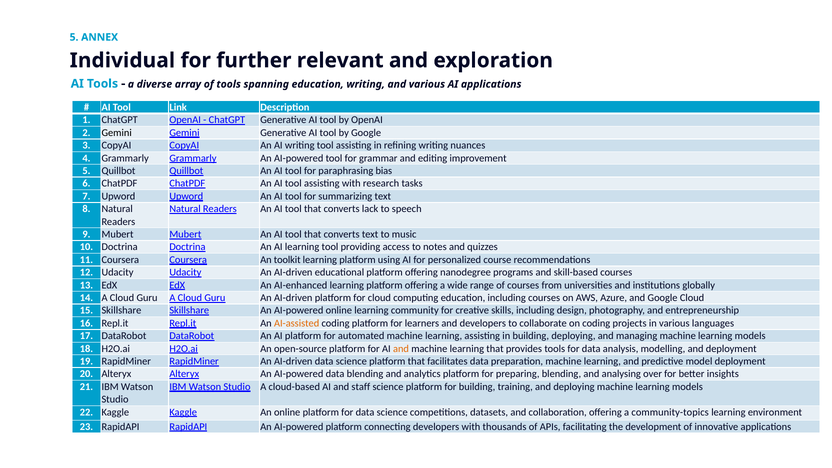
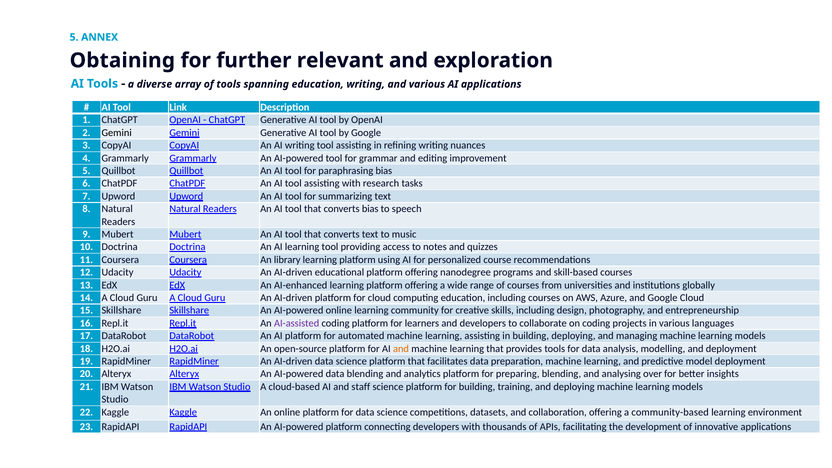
Individual: Individual -> Obtaining (122, 60)
converts lack: lack -> bias (370, 209)
toolkit: toolkit -> library (287, 260)
AI-assisted colour: orange -> purple (297, 323)
community-topics: community-topics -> community-based (670, 412)
